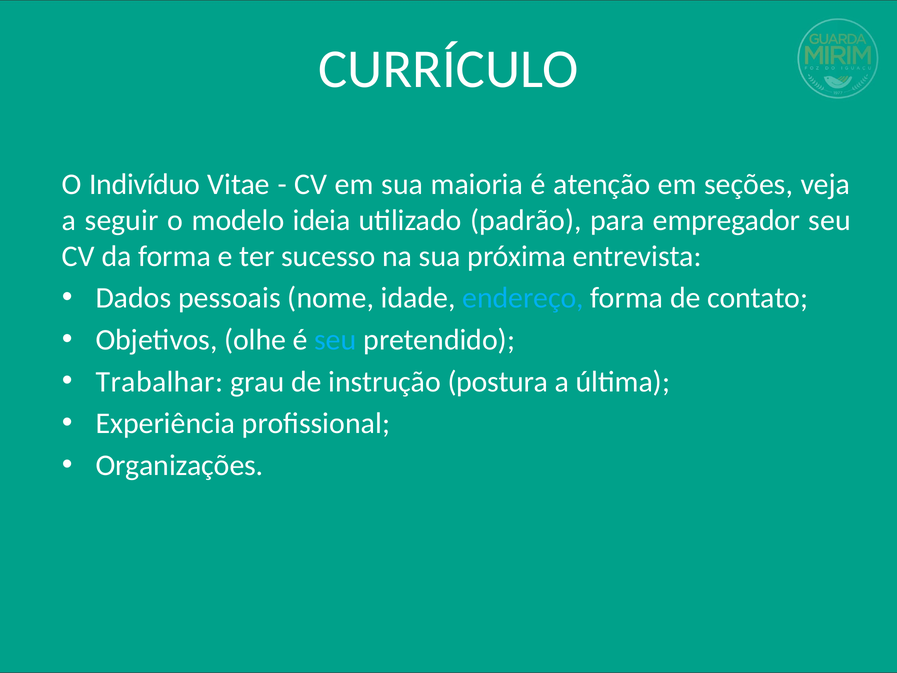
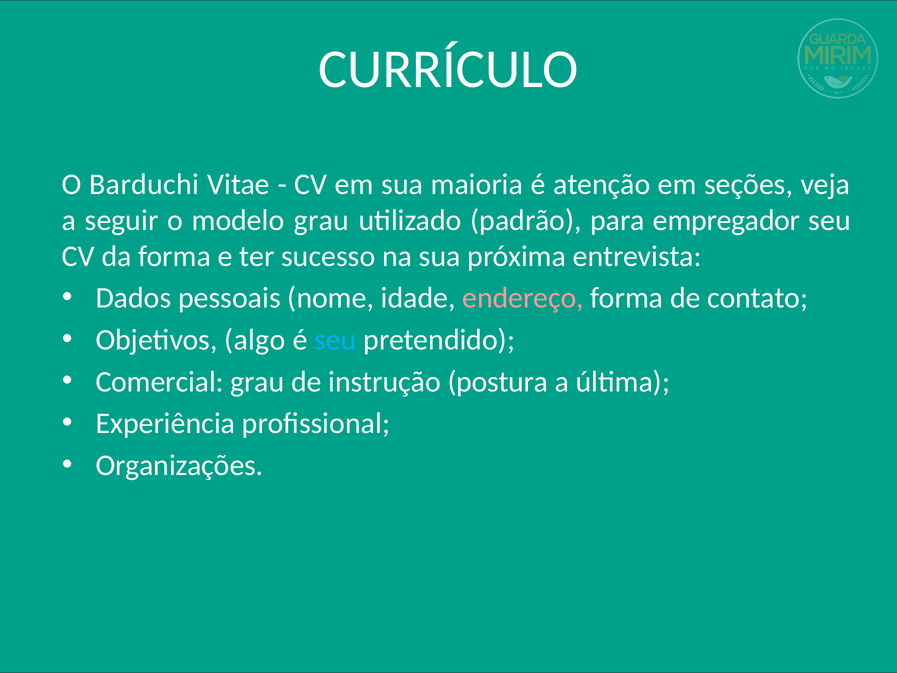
Indivíduo: Indivíduo -> Barduchi (144, 184)
modelo ideia: ideia -> grau (321, 220)
endereço colour: light blue -> pink (523, 298)
olhe: olhe -> algo (255, 340)
Trabalhar: Trabalhar -> Comercial (160, 382)
